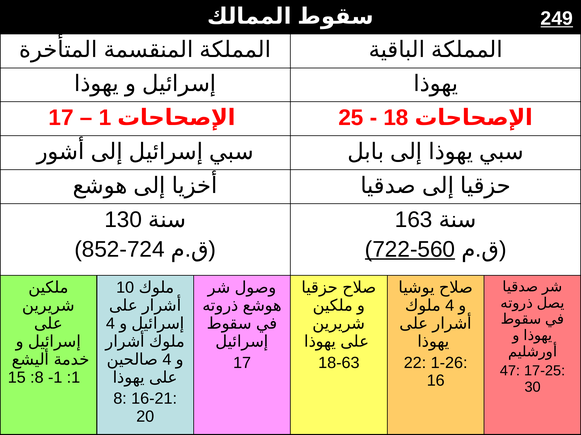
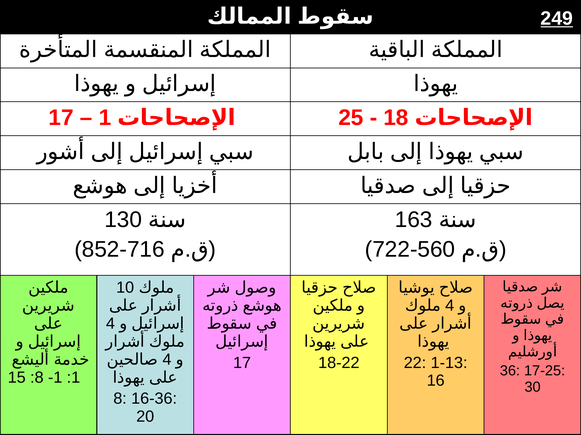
852-724: 852-724 -> 852-716 (120, 250)
722-560 underline: present -> none (410, 250)
18-63: 18-63 -> 18-22 (339, 363)
1-26: 1-26 -> 1-13 (449, 363)
47: 47 -> 36 (510, 371)
16-21: 16-21 -> 16-36 (154, 399)
